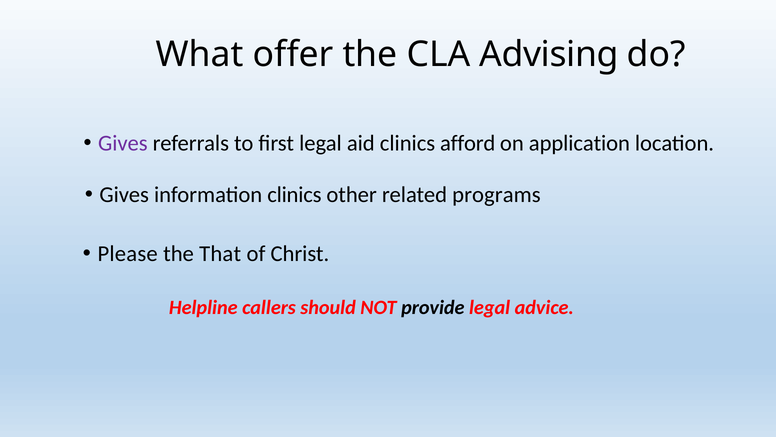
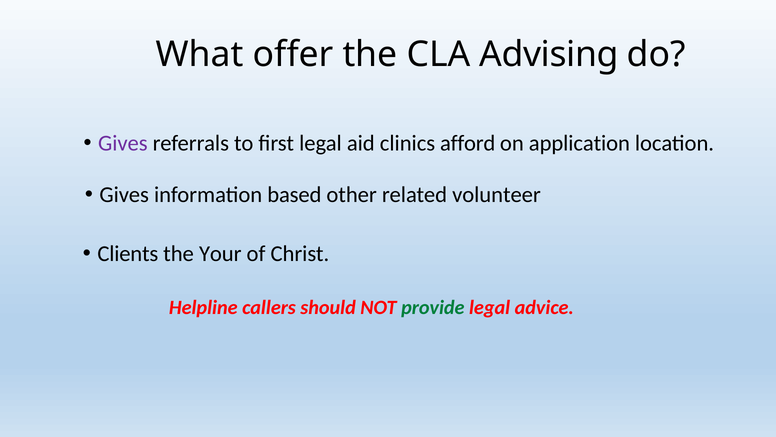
information clinics: clinics -> based (294, 194)
programs: programs -> volunteer (496, 194)
Please: Please -> Clients (128, 253)
That: That -> Your (220, 253)
provide colour: black -> green (433, 307)
